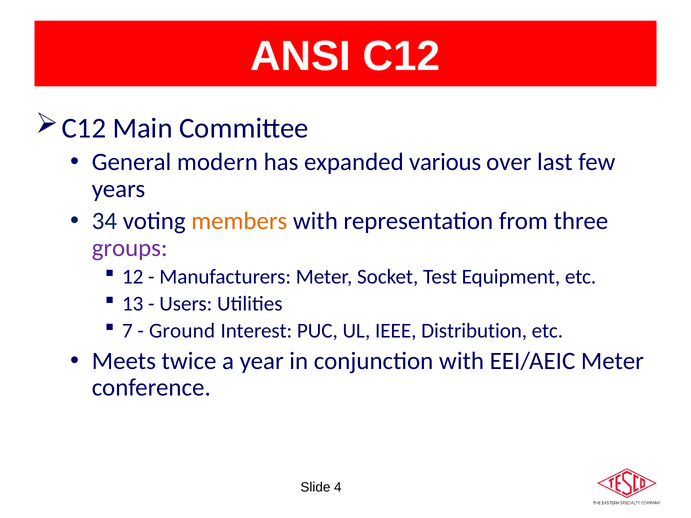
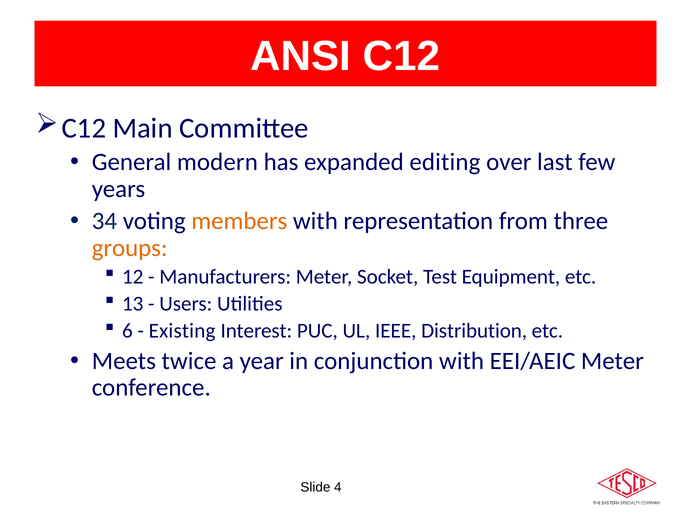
various: various -> editing (445, 162)
groups colour: purple -> orange (130, 248)
7: 7 -> 6 (127, 331)
Ground: Ground -> Existing (182, 331)
